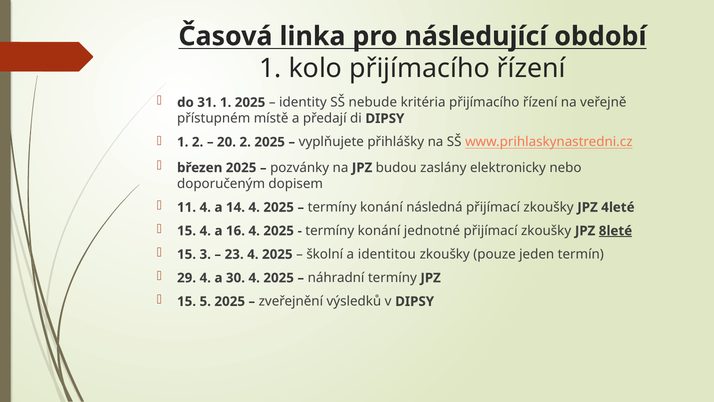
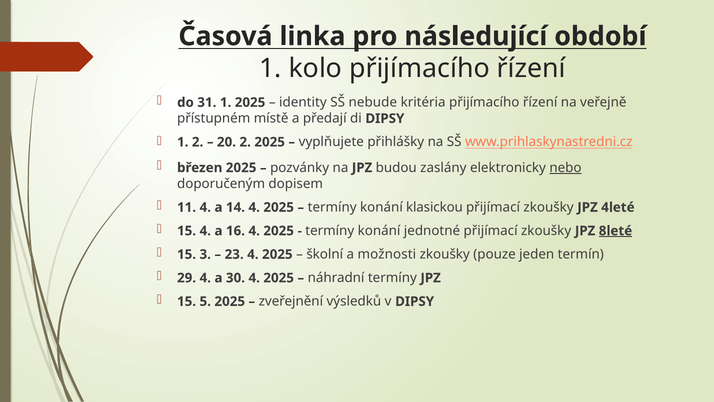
nebo underline: none -> present (565, 168)
následná: následná -> klasickou (434, 207)
identitou: identitou -> možnosti (387, 254)
